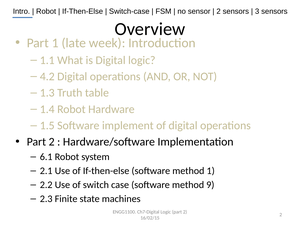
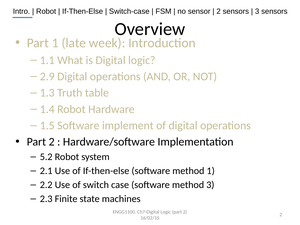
4.2: 4.2 -> 2.9 (47, 77)
6.1: 6.1 -> 5.2 (46, 157)
method 9: 9 -> 3 (210, 185)
